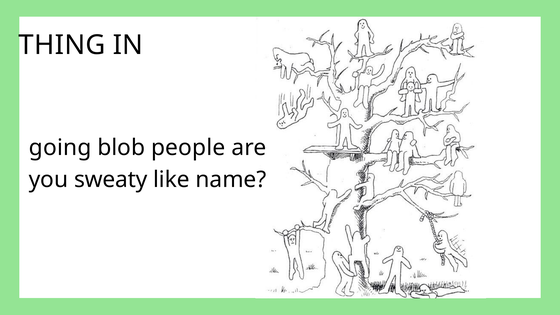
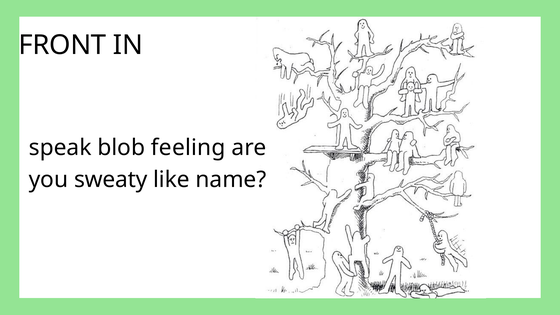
THING: THING -> FRONT (62, 45)
going: going -> speak (60, 148)
people: people -> feeling (188, 148)
